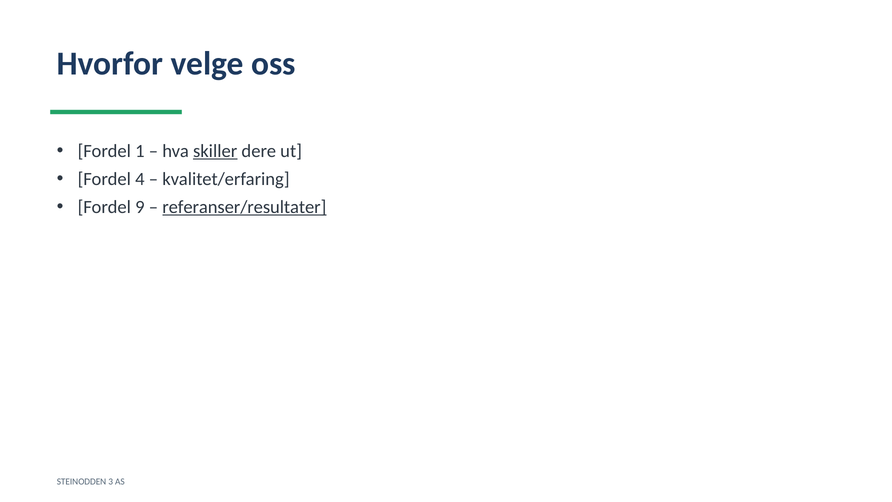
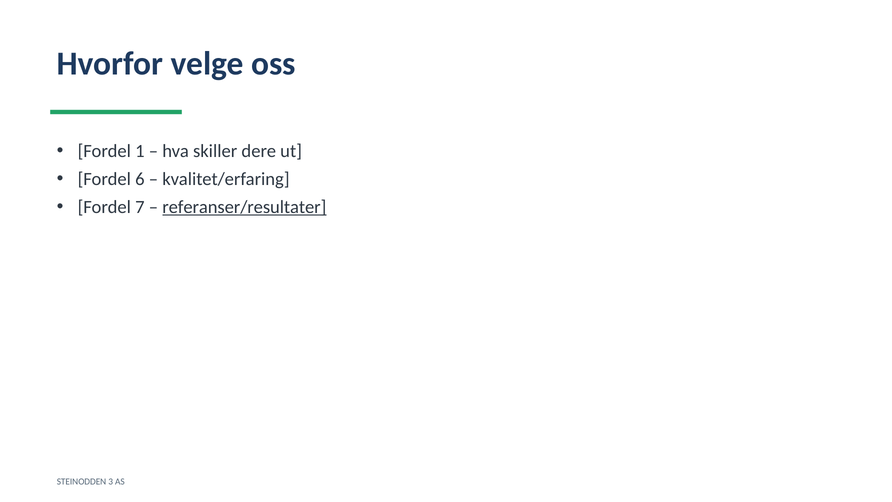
skiller underline: present -> none (215, 151)
4: 4 -> 6 (140, 179)
9: 9 -> 7 (140, 207)
